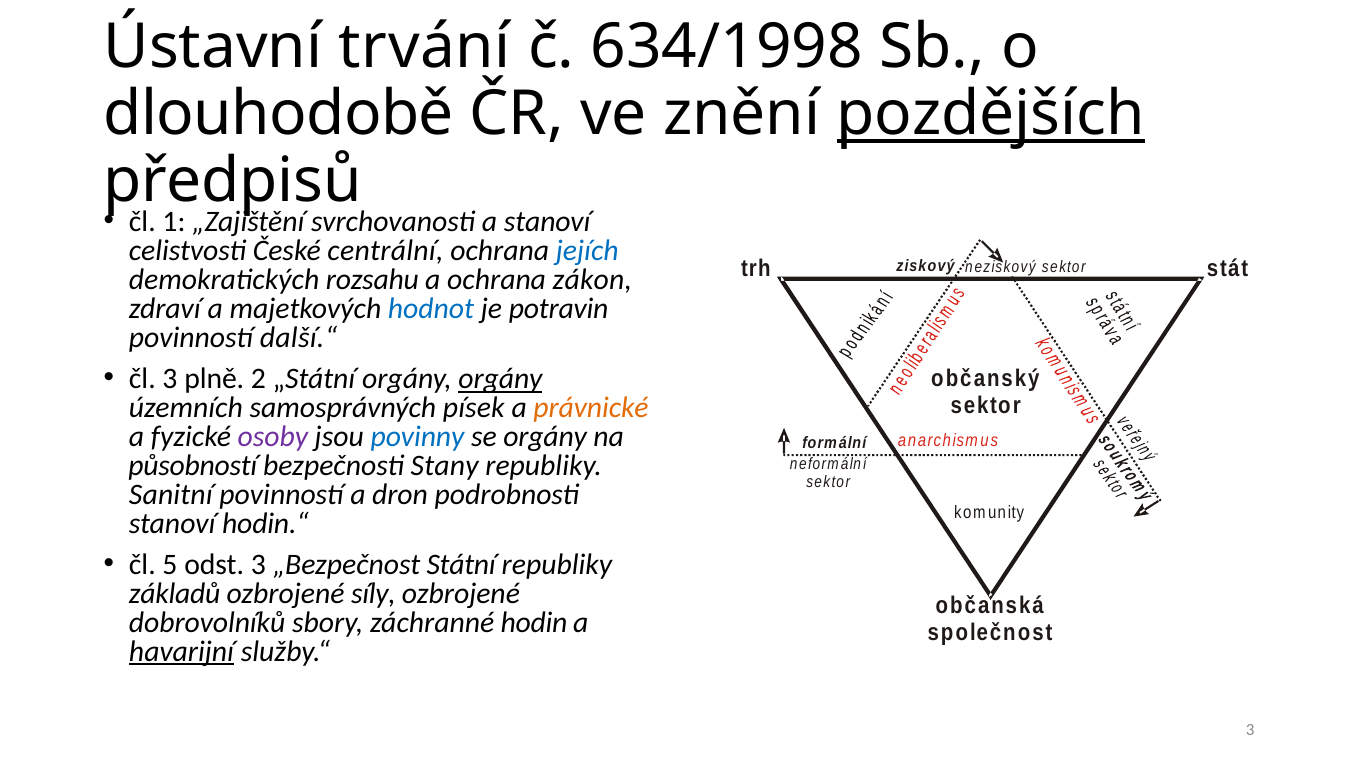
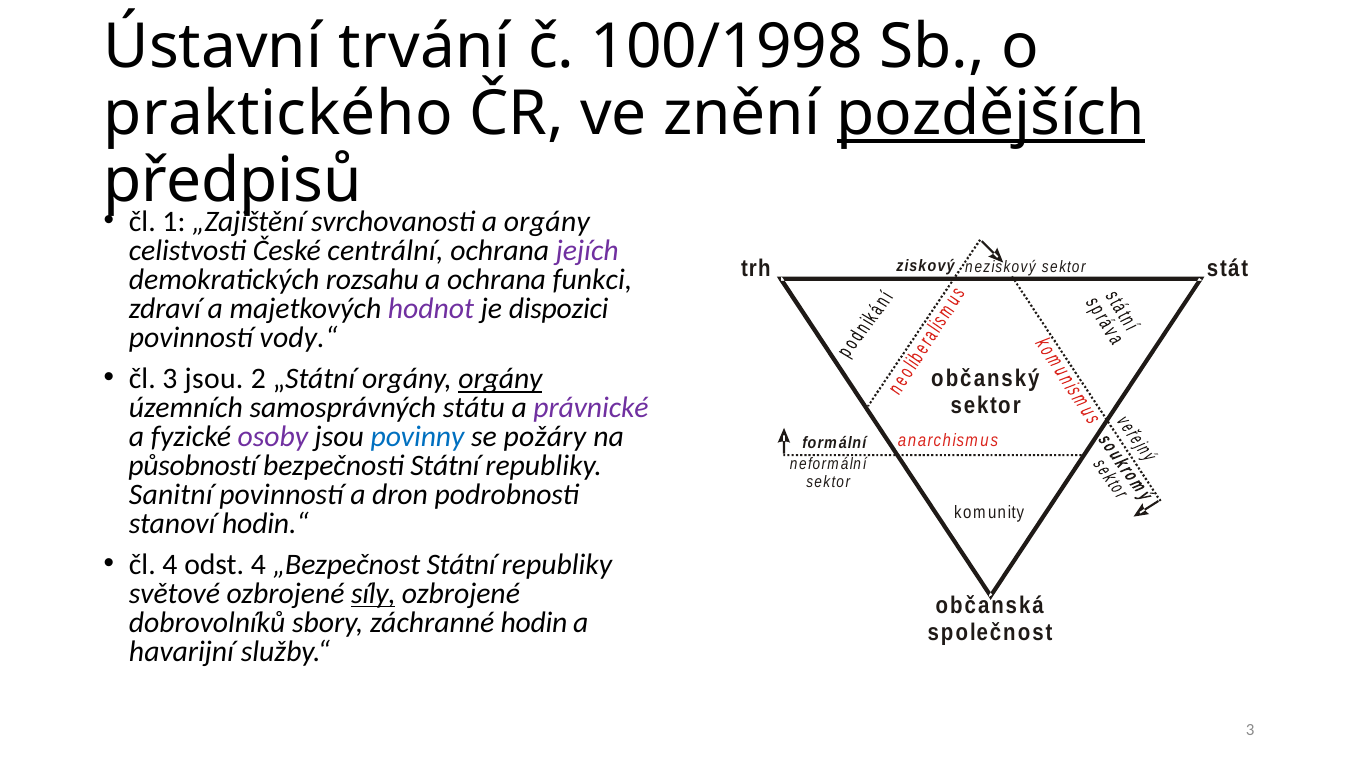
634/1998: 634/1998 -> 100/1998 (727, 47)
dlouhodobě: dlouhodobě -> praktického (278, 114)
a stanoví: stanoví -> orgány (547, 222)
jejích colour: blue -> purple (587, 251)
zákon: zákon -> funkci (592, 279)
hodnot colour: blue -> purple (431, 308)
potravin: potravin -> dispozici (559, 308)
další.“: další.“ -> vody.“ (299, 337)
3 plně: plně -> jsou (214, 379)
písek: písek -> státu (474, 408)
právnické colour: orange -> purple (591, 408)
se orgány: orgány -> požáry (545, 437)
bezpečnosti Stany: Stany -> Státní (445, 465)
čl 5: 5 -> 4 (170, 565)
odst 3: 3 -> 4 (258, 565)
základů: základů -> světové (174, 594)
síly underline: none -> present (373, 594)
havarijní underline: present -> none (182, 651)
